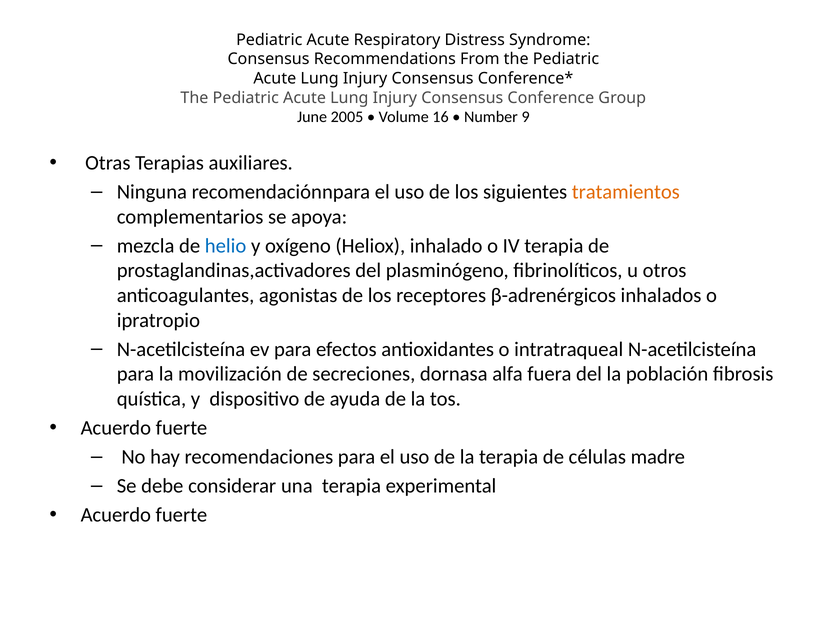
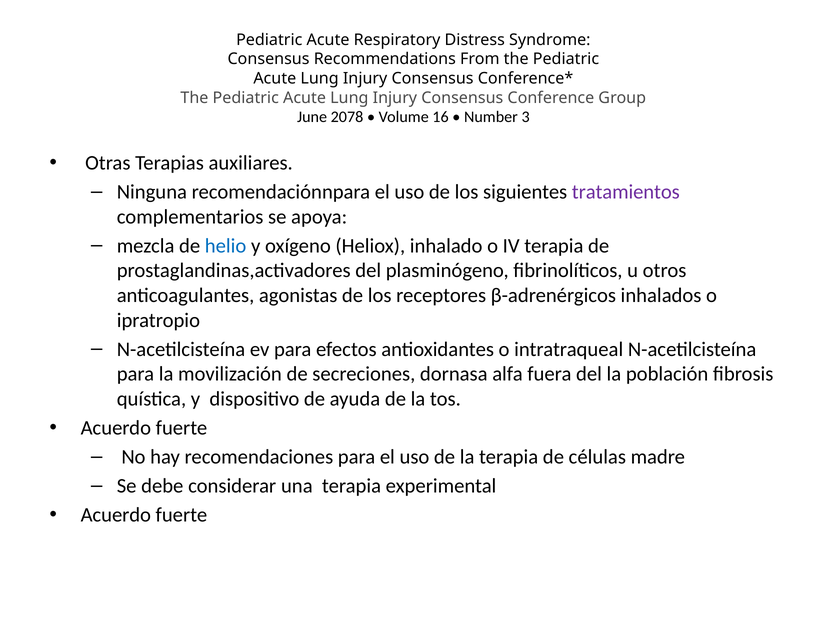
2005: 2005 -> 2078 (347, 117)
9: 9 -> 3 (526, 117)
tratamientos colour: orange -> purple (626, 192)
